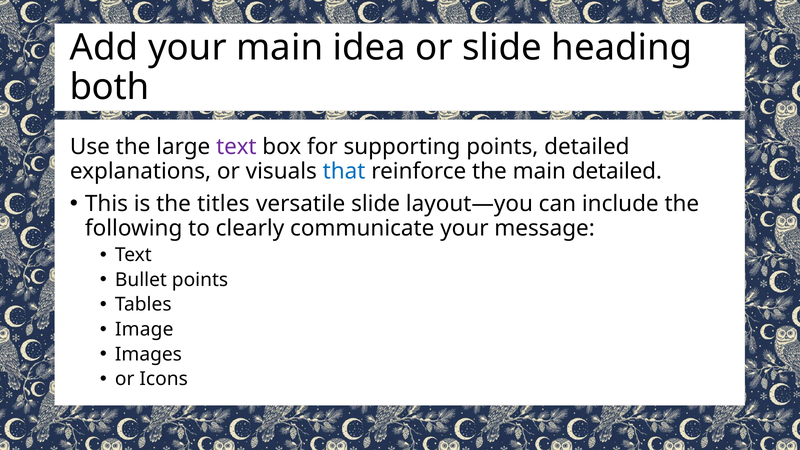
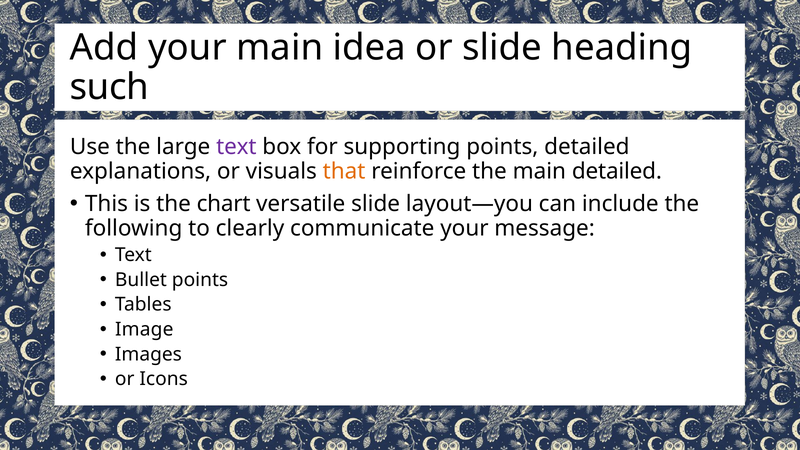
both: both -> such (109, 87)
that colour: blue -> orange (344, 171)
titles: titles -> chart (224, 204)
